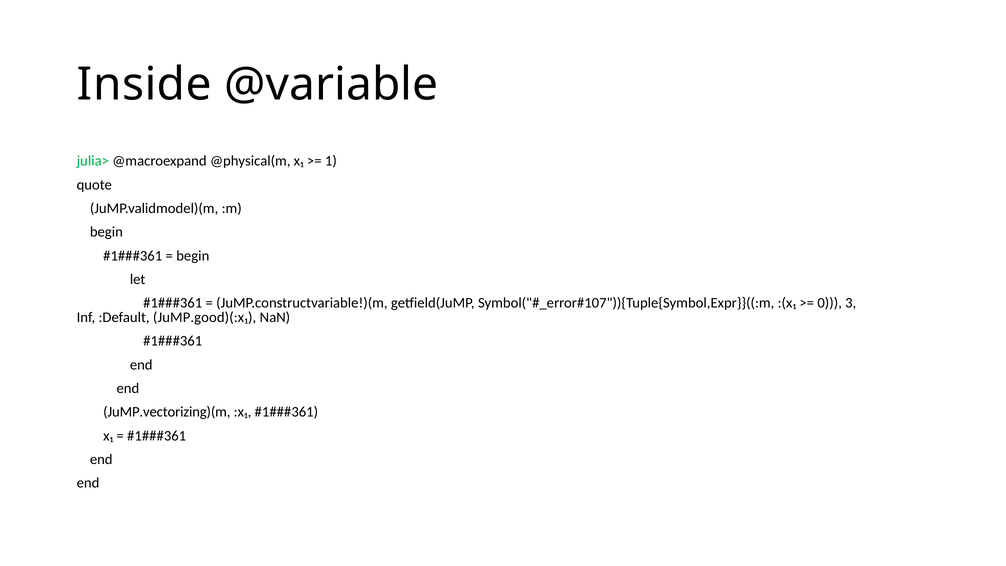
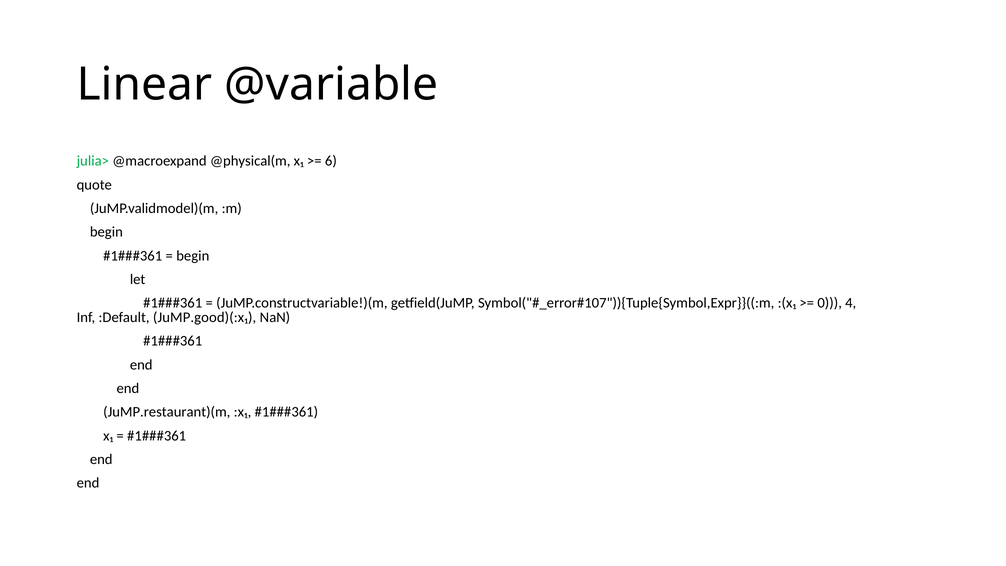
Inside: Inside -> Linear (145, 85)
1: 1 -> 6 (331, 161)
3: 3 -> 4 (851, 303)
JuMP.vectorizing)(m: JuMP.vectorizing)(m -> JuMP.restaurant)(m (167, 412)
